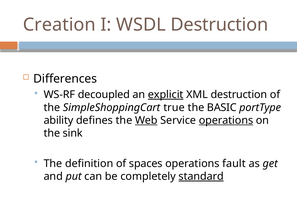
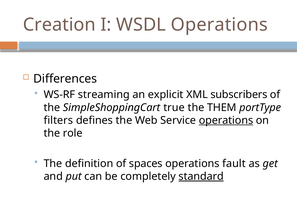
WSDL Destruction: Destruction -> Operations (219, 25)
decoupled: decoupled -> streaming (104, 94)
explicit underline: present -> none (166, 94)
XML destruction: destruction -> subscribers (239, 94)
BASIC: BASIC -> THEM (222, 107)
ability: ability -> filters (58, 120)
Web underline: present -> none (146, 120)
sink: sink -> role (73, 133)
